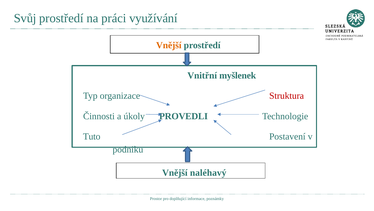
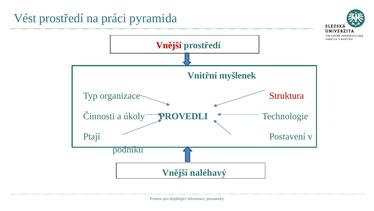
Svůj: Svůj -> Vést (25, 18)
využívání: využívání -> pyramida (153, 18)
Vnější colour: orange -> red (169, 45)
Tuto: Tuto -> Ptají (92, 136)
